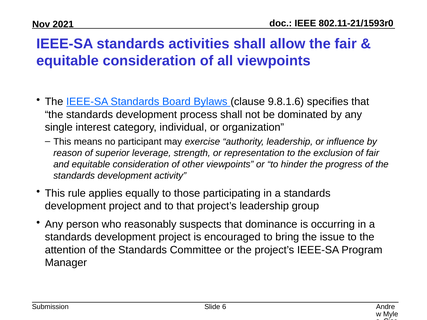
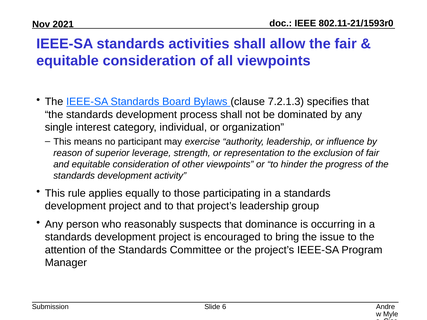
9.8.1.6: 9.8.1.6 -> 7.2.1.3 (286, 102)
